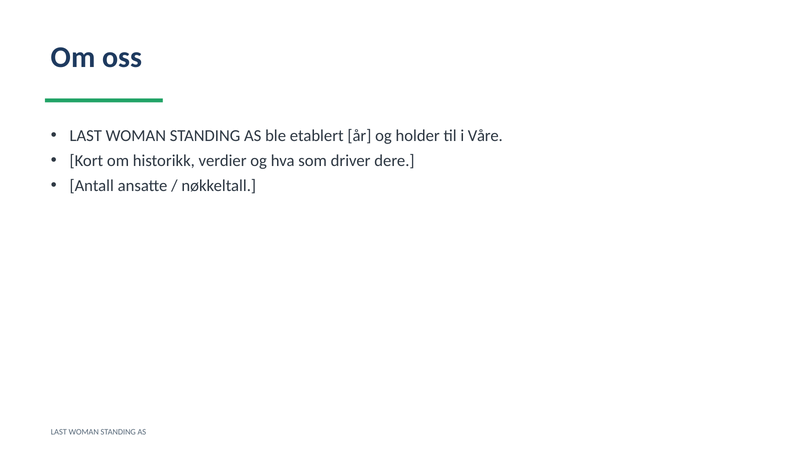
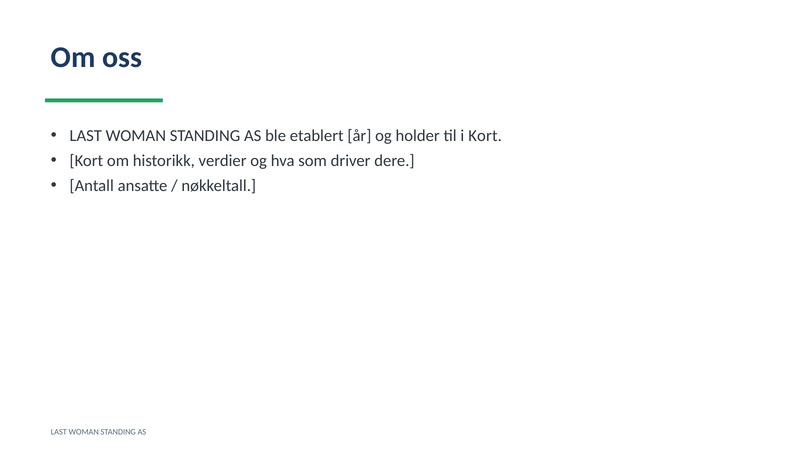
i Våre: Våre -> Kort (485, 135)
